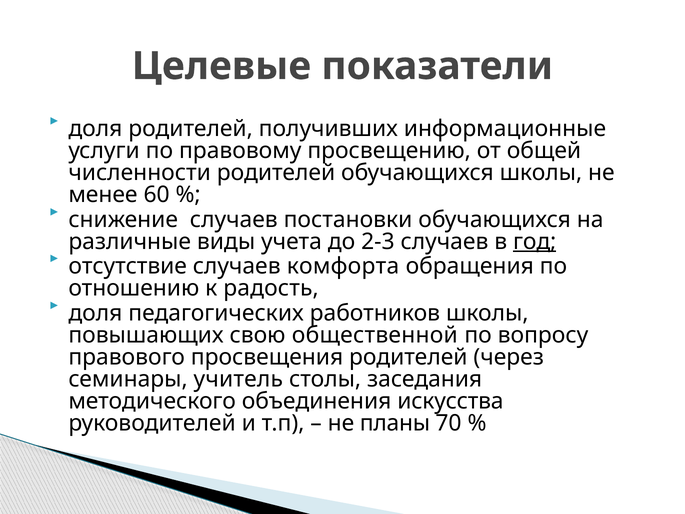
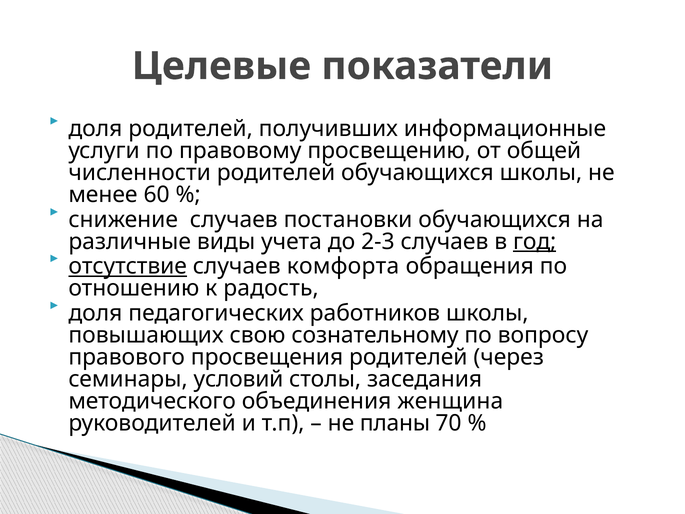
отсутствие underline: none -> present (128, 266)
общественной: общественной -> сознательному (375, 335)
учитель: учитель -> условий (239, 379)
искусства: искусства -> женщина (450, 401)
